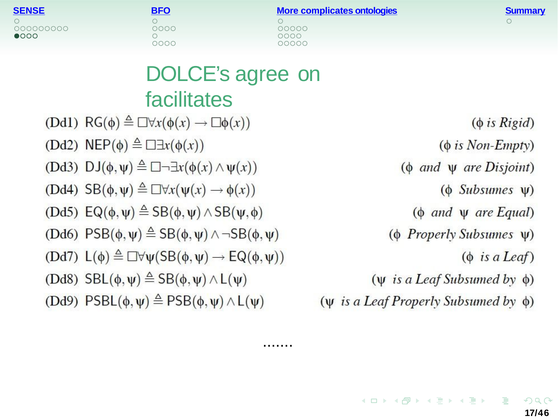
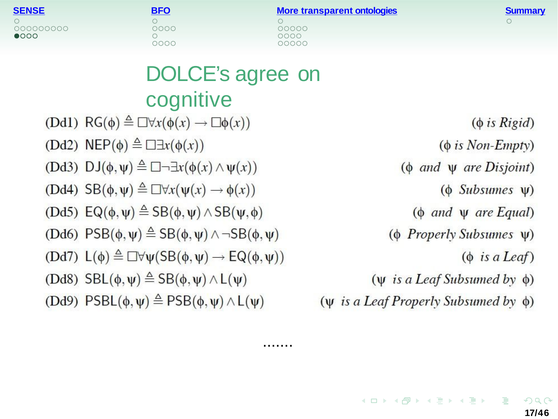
complicates: complicates -> transparent (327, 11)
facilitates: facilitates -> cognitive (189, 100)
